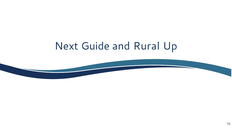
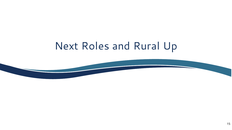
Guide: Guide -> Roles (95, 46)
